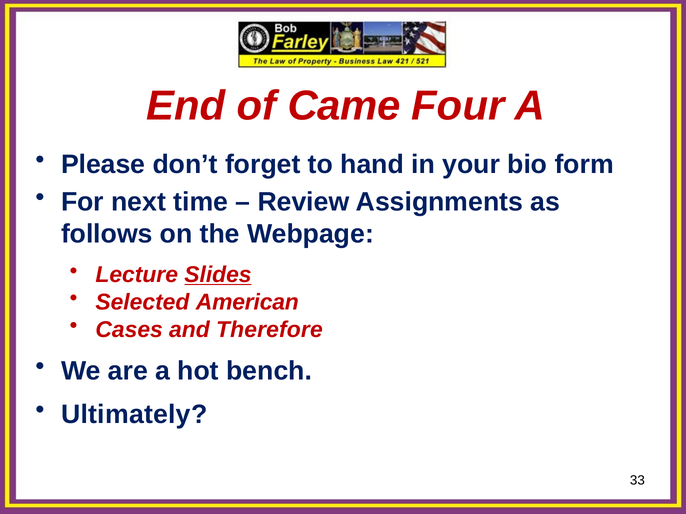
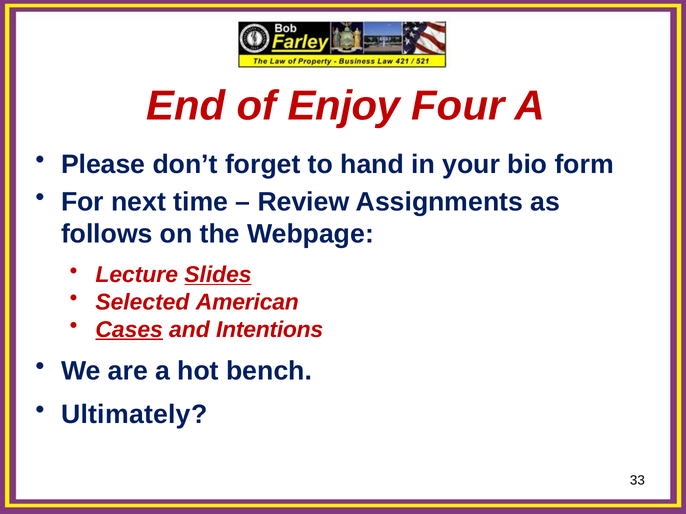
Came: Came -> Enjoy (344, 106)
Cases underline: none -> present (129, 330)
Therefore: Therefore -> Intentions (270, 330)
